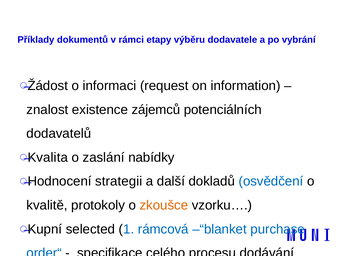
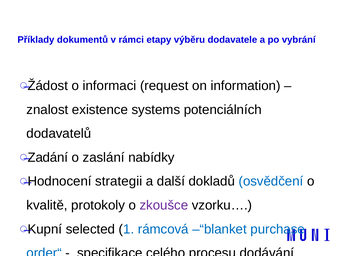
zájemců: zájemců -> systems (156, 110)
Kvalita: Kvalita -> Zadání (48, 157)
zkoušce colour: orange -> purple (164, 205)
